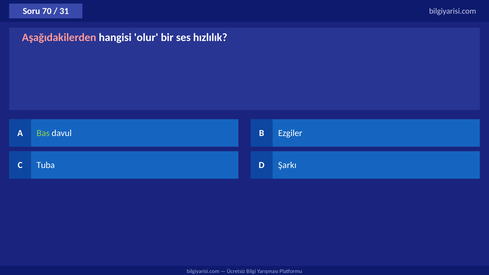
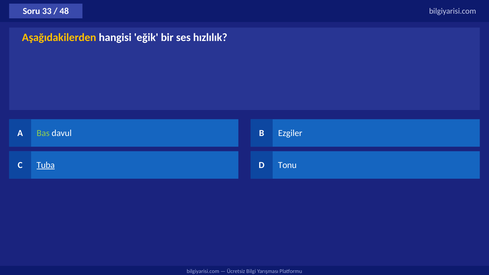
70: 70 -> 33 (47, 11)
31: 31 -> 48 (64, 11)
Aşağıdakilerden colour: pink -> yellow (59, 38)
olur: olur -> eğik (146, 38)
Tuba underline: none -> present (46, 165)
Şarkı: Şarkı -> Tonu (287, 165)
